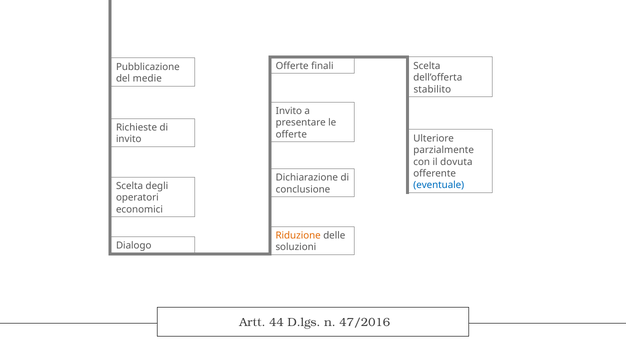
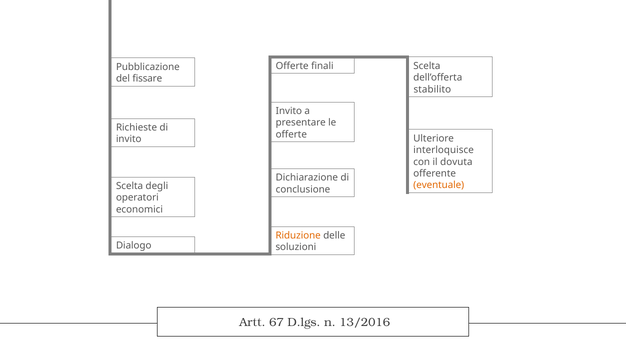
medie: medie -> fissare (147, 79)
parzialmente: parzialmente -> interloquisce (444, 150)
eventuale colour: blue -> orange (439, 185)
44: 44 -> 67 (276, 322)
47/2016: 47/2016 -> 13/2016 (365, 322)
